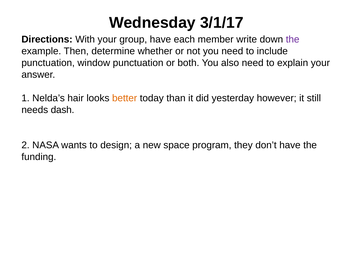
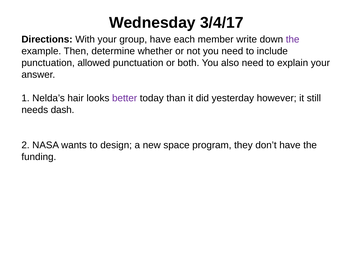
3/1/17: 3/1/17 -> 3/4/17 (222, 23)
window: window -> allowed (94, 63)
better colour: orange -> purple (125, 98)
